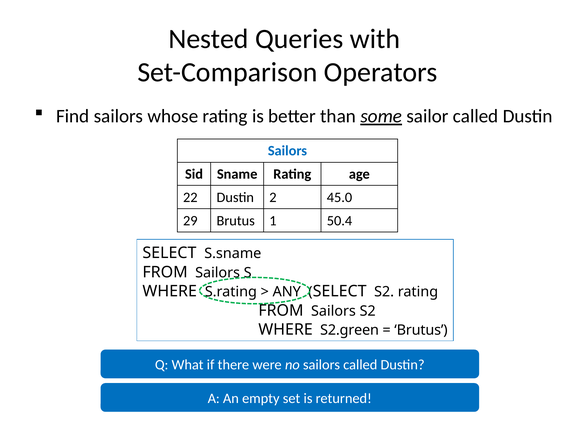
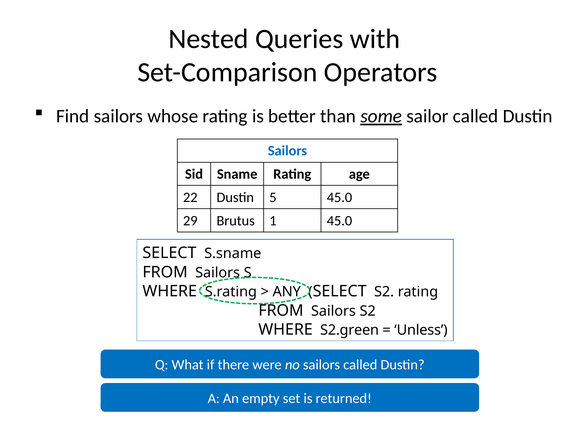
2: 2 -> 5 (273, 197)
1 50.4: 50.4 -> 45.0 (339, 221)
Brutus: Brutus -> Unless (421, 330)
